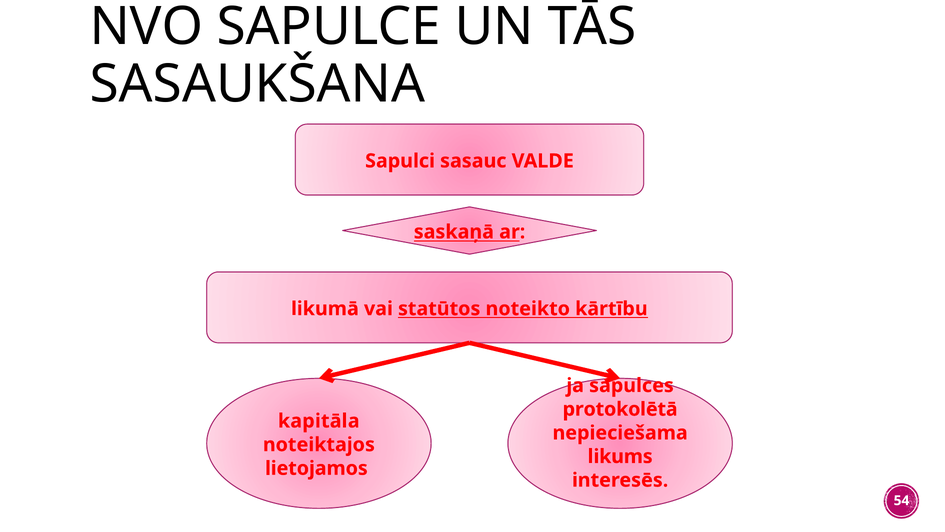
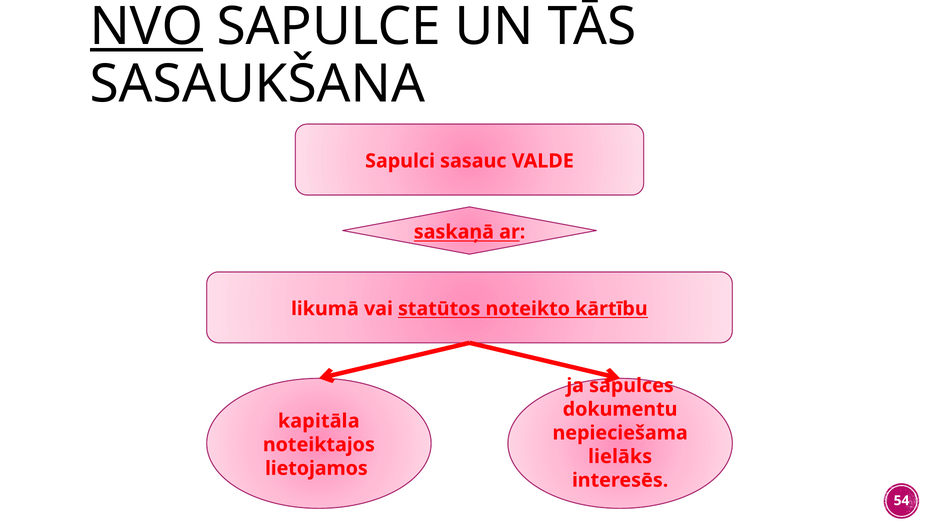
NVO underline: none -> present (146, 27)
protokolētā: protokolētā -> dokumentu (620, 409)
likums: likums -> lielāks (620, 456)
